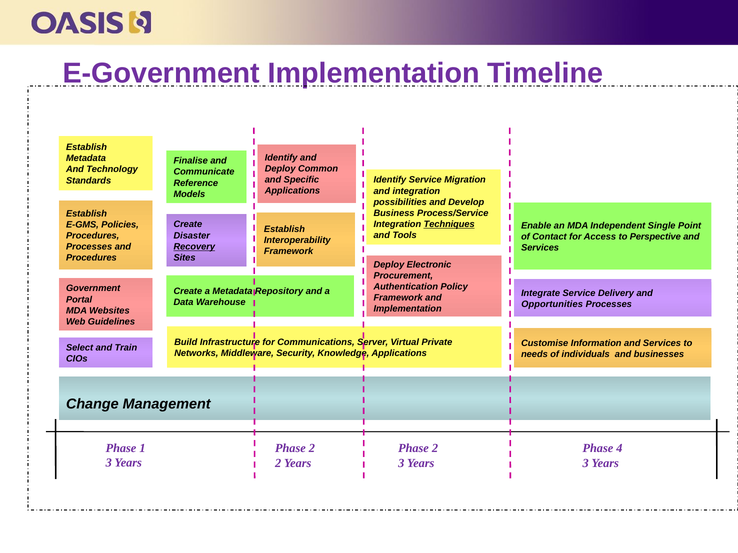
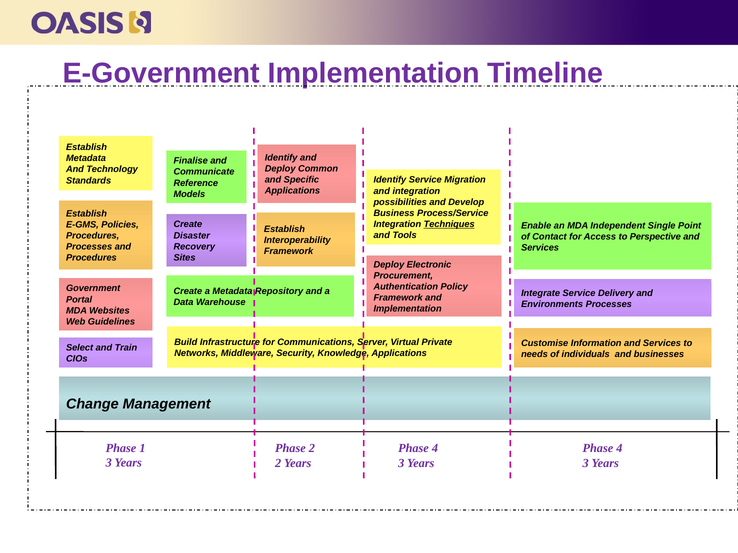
Recovery underline: present -> none (194, 247)
Opportunities: Opportunities -> Environments (552, 304)
2: 2 -> 4 (435, 449)
